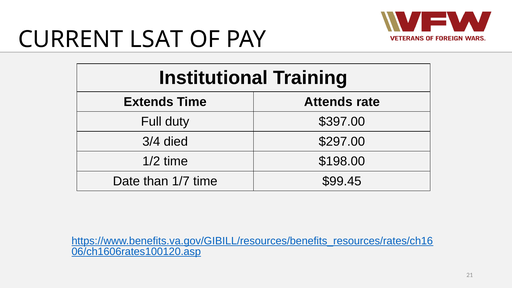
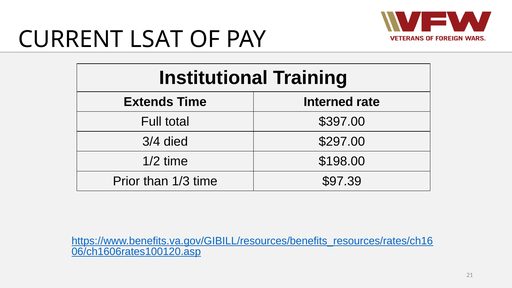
Attends: Attends -> Interned (328, 102)
duty: duty -> total (177, 122)
Date: Date -> Prior (126, 181)
1/7: 1/7 -> 1/3 (181, 181)
$99.45: $99.45 -> $97.39 (342, 181)
